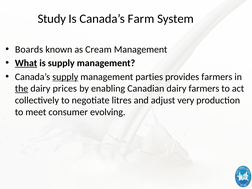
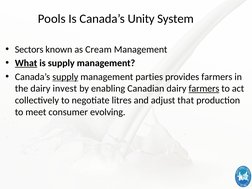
Study: Study -> Pools (52, 19)
Farm: Farm -> Unity (141, 19)
Boards: Boards -> Sectors (29, 49)
the underline: present -> none (22, 89)
prices: prices -> invest (65, 89)
farmers underline: none -> present (204, 89)
very: very -> that (186, 100)
